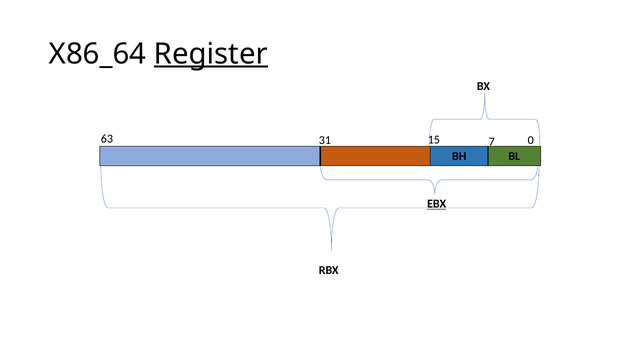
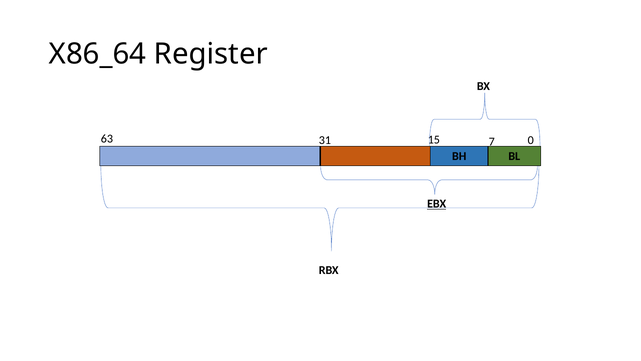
Register underline: present -> none (211, 54)
